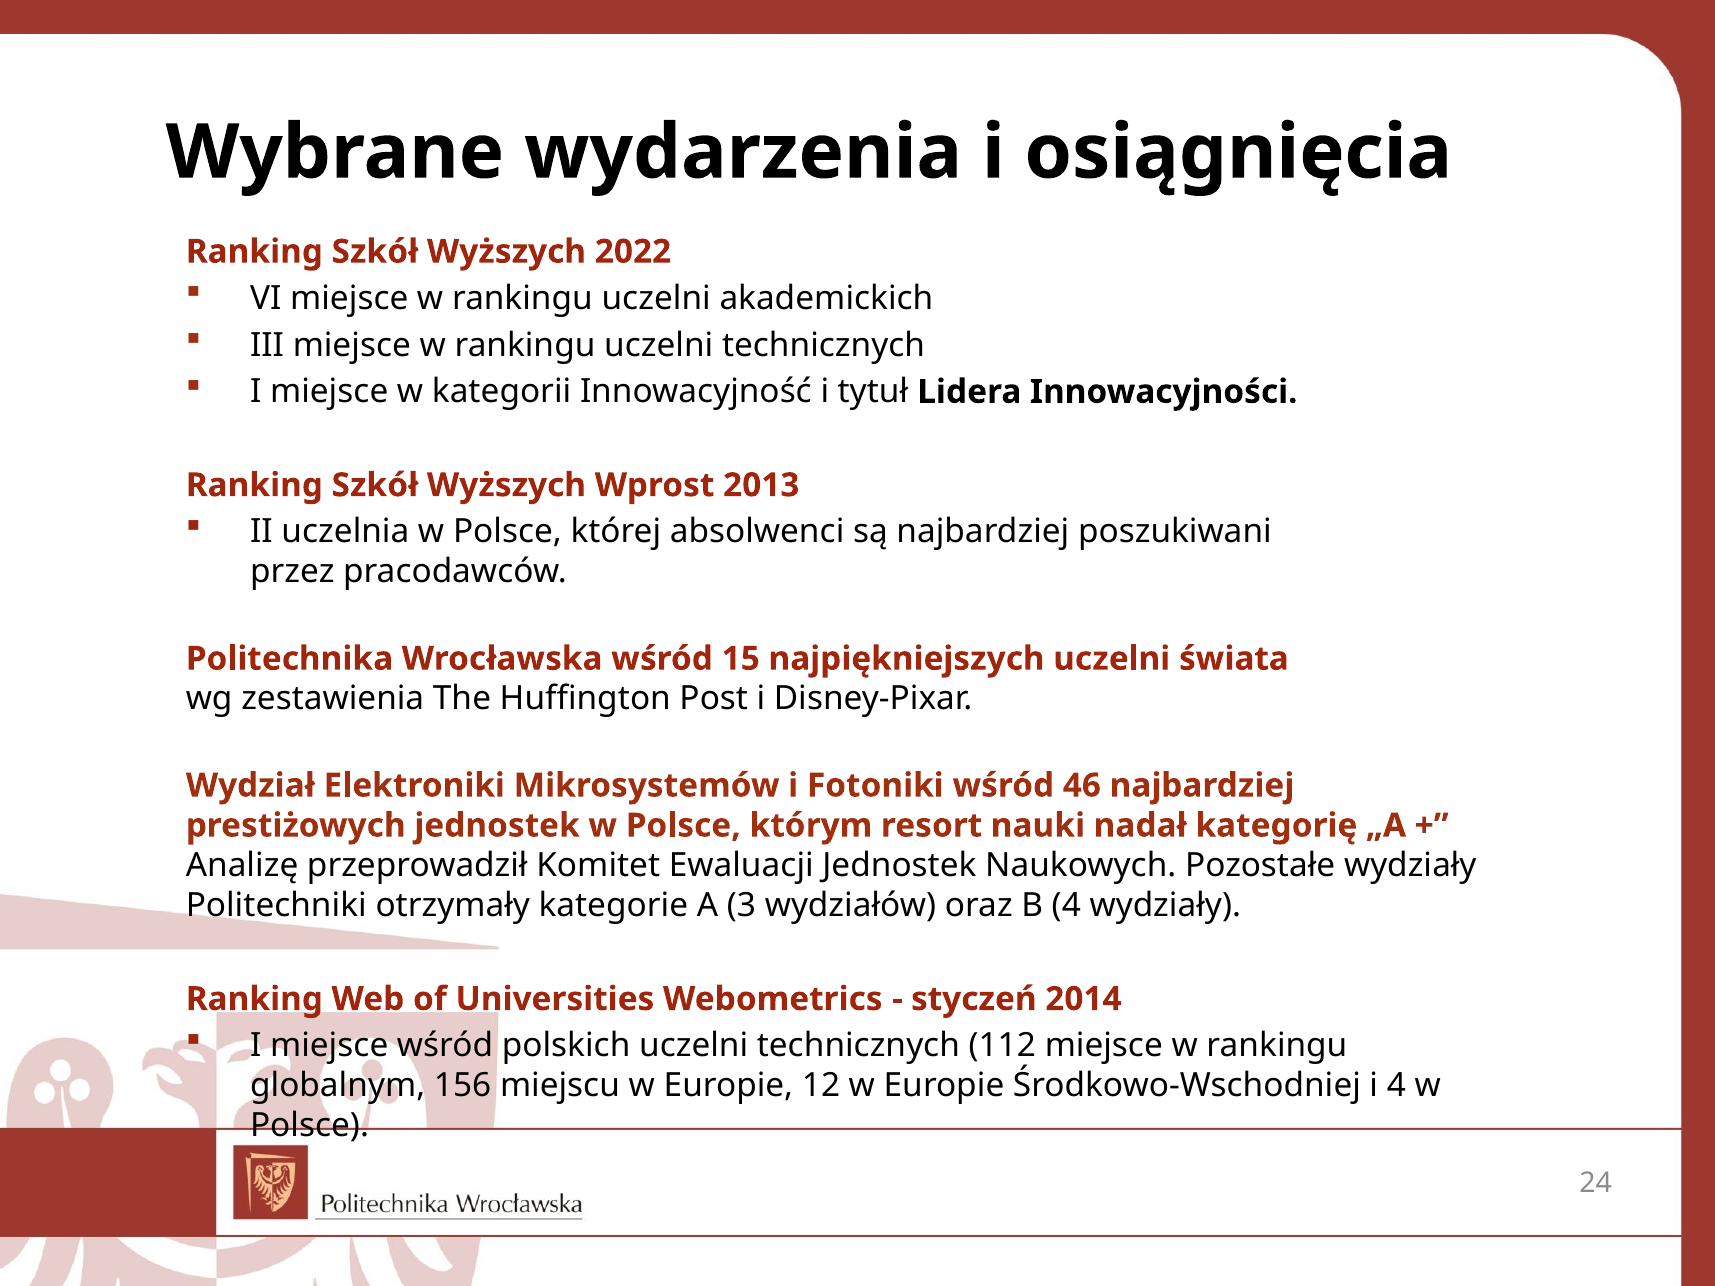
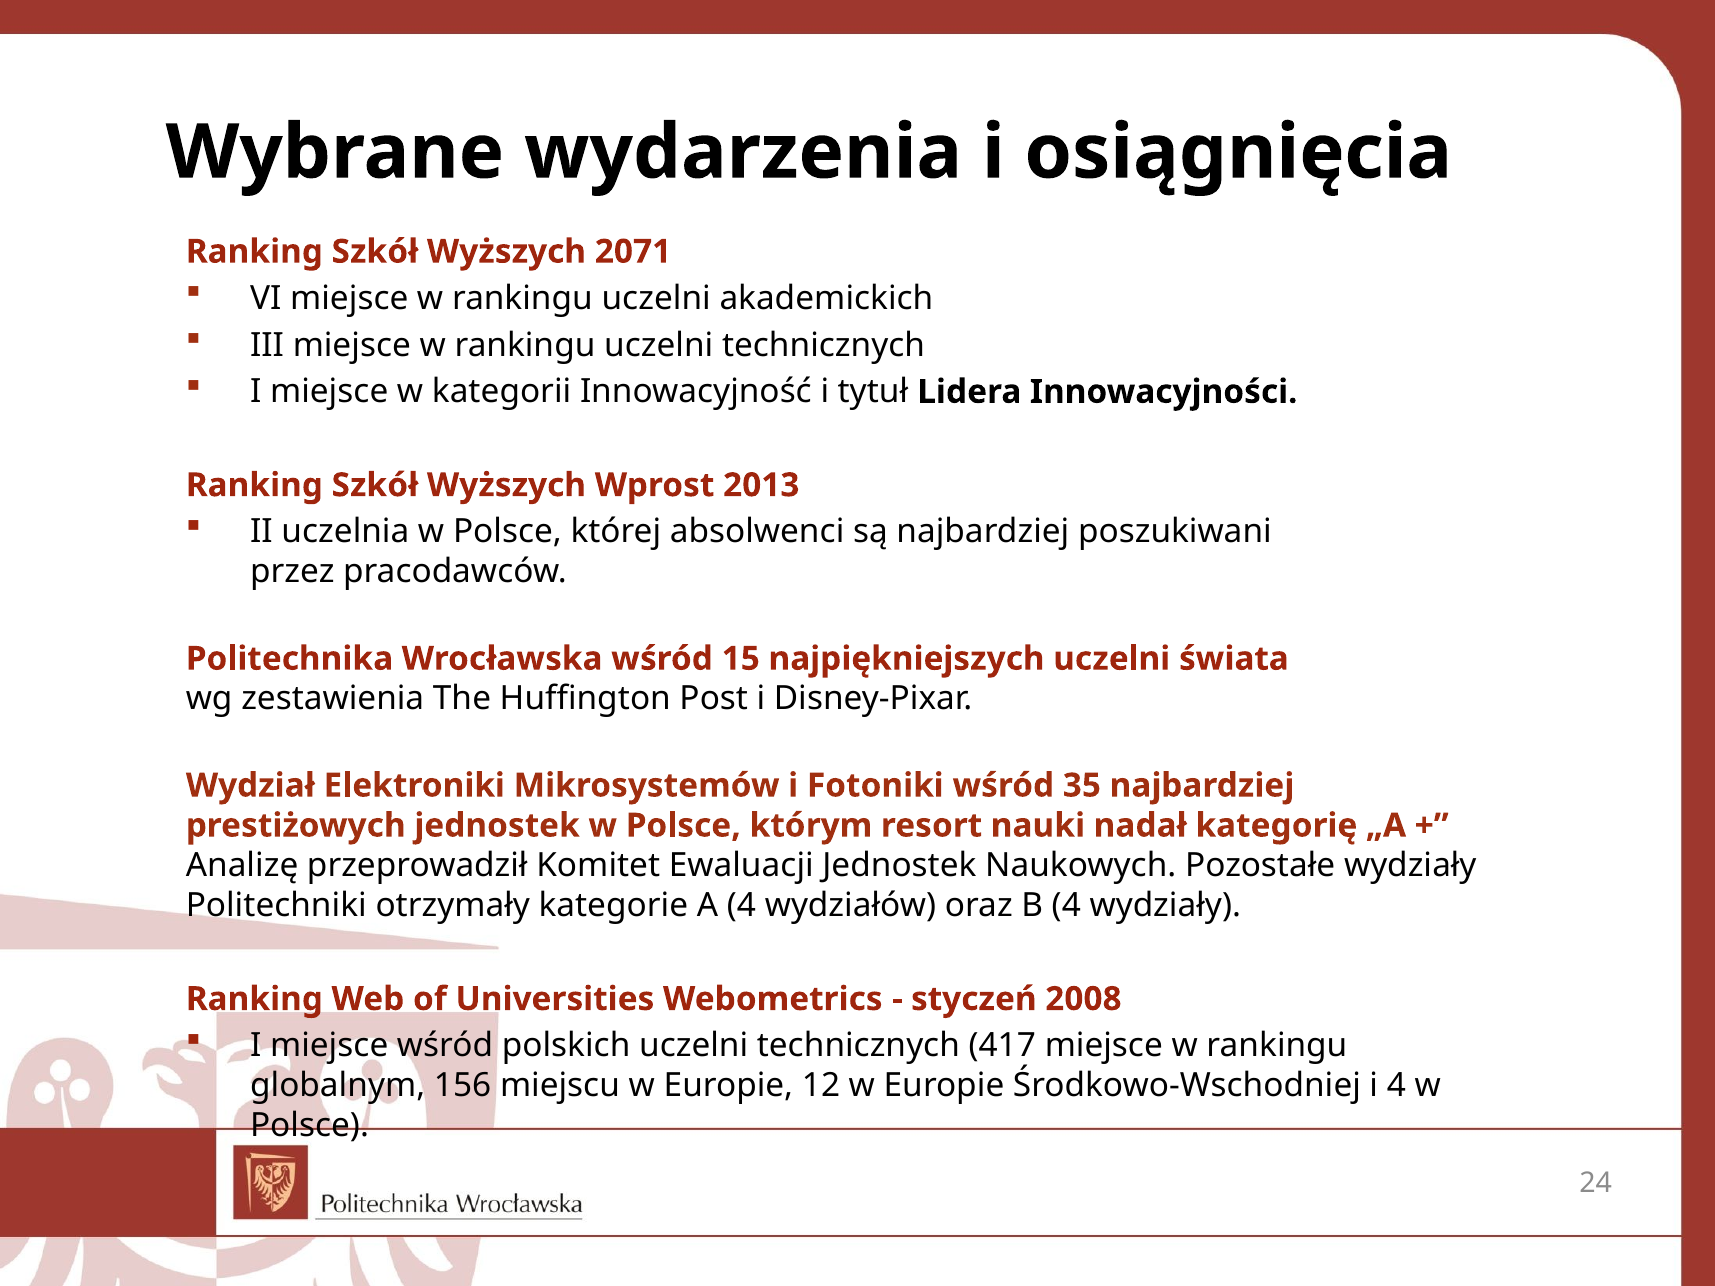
2022: 2022 -> 2071 (633, 252)
46: 46 -> 35 (1082, 786)
A 3: 3 -> 4 (741, 906)
2014: 2014 -> 2008 (1083, 999)
112: 112 -> 417 (1002, 1046)
